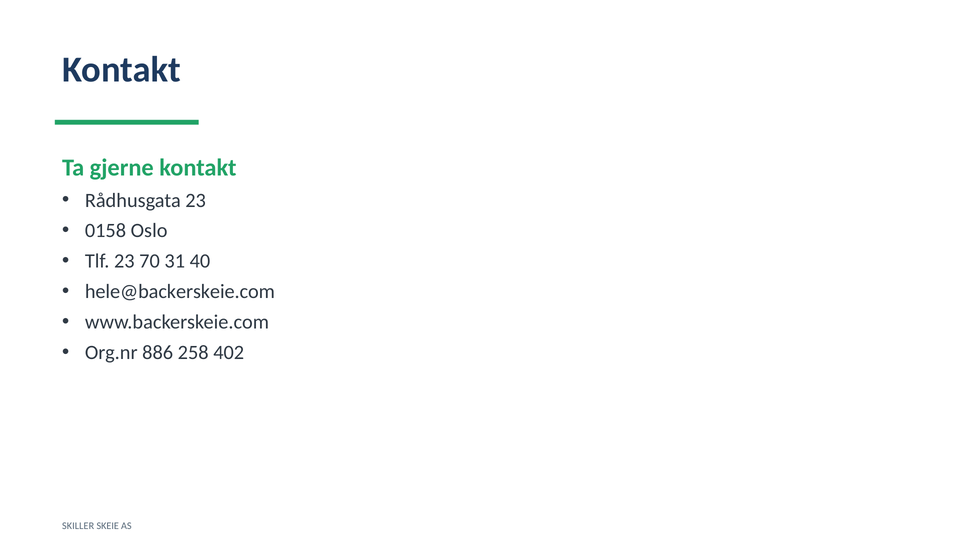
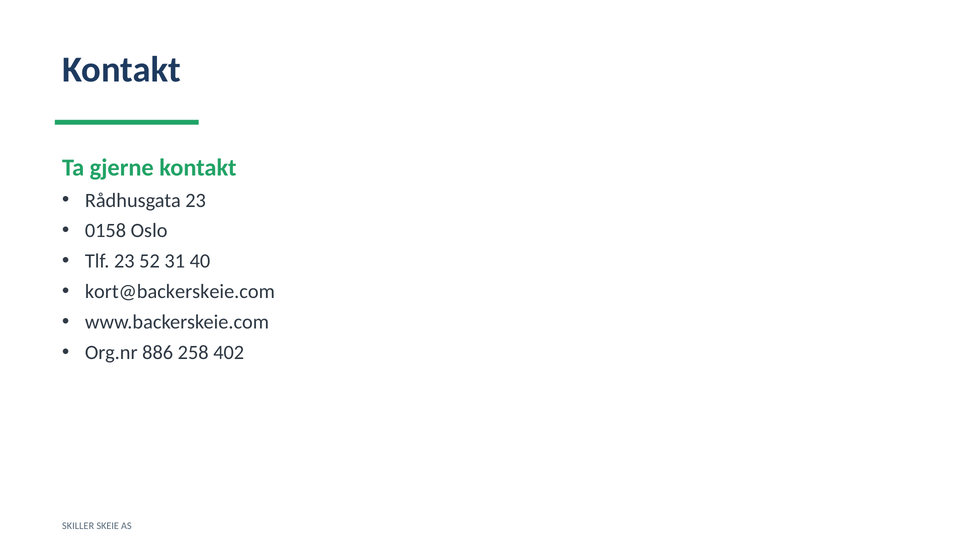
70: 70 -> 52 (150, 261)
hele@backerskeie.com: hele@backerskeie.com -> kort@backerskeie.com (180, 292)
